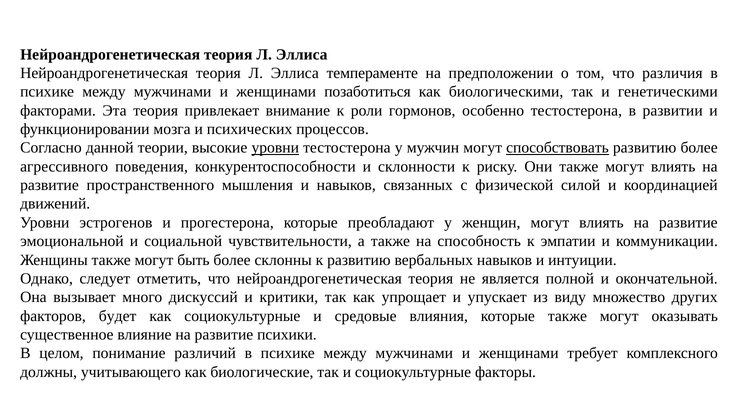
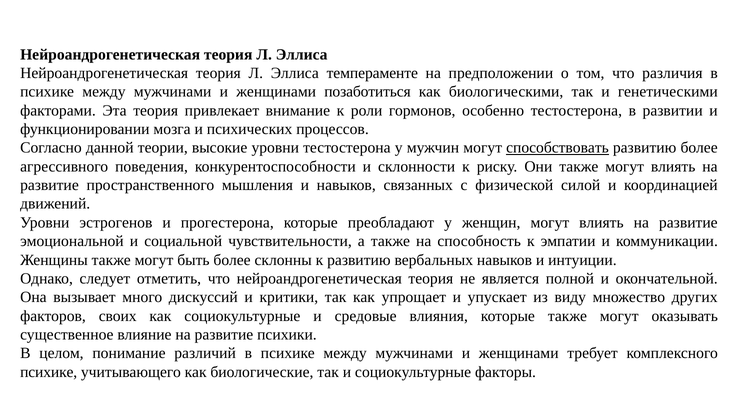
уровни underline: present -> none (275, 148)
будет: будет -> своих (118, 316)
должны: должны -> психике (49, 373)
